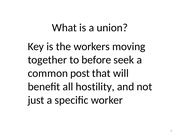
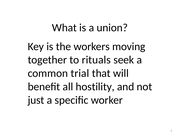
before: before -> rituals (96, 60)
post: post -> trial (80, 73)
